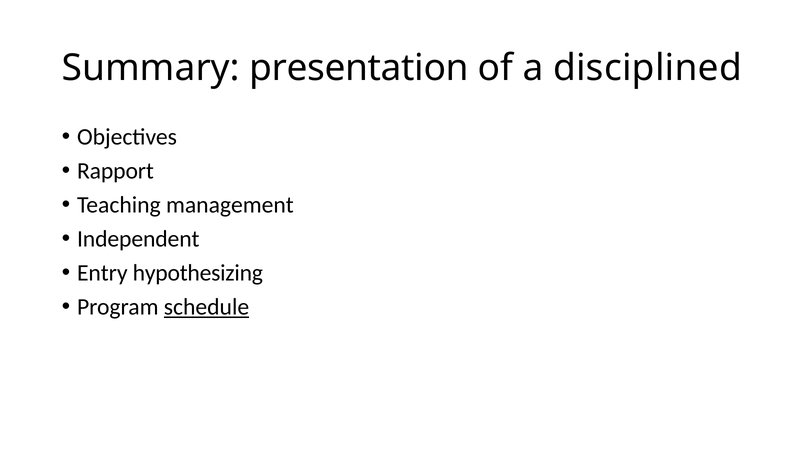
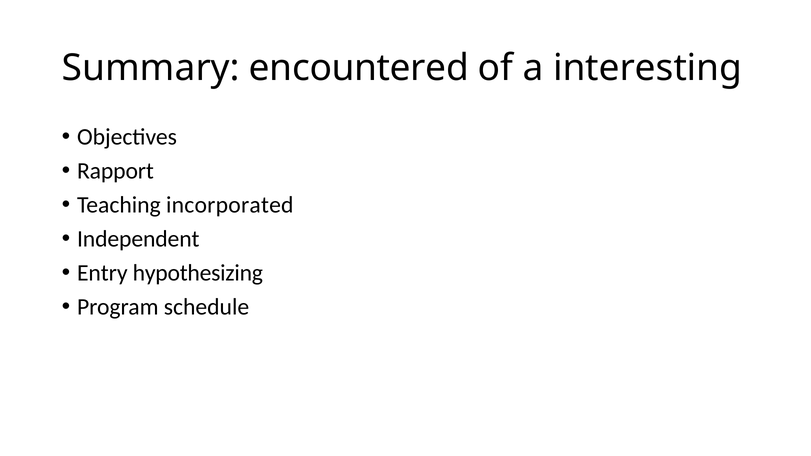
presentation: presentation -> encountered (359, 68)
disciplined: disciplined -> interesting (648, 68)
management: management -> incorporated (230, 205)
schedule underline: present -> none (207, 307)
